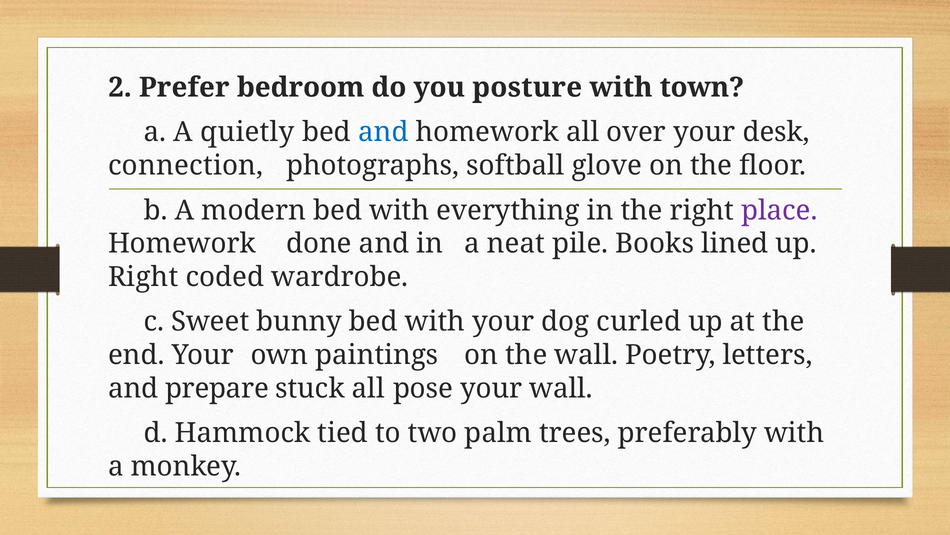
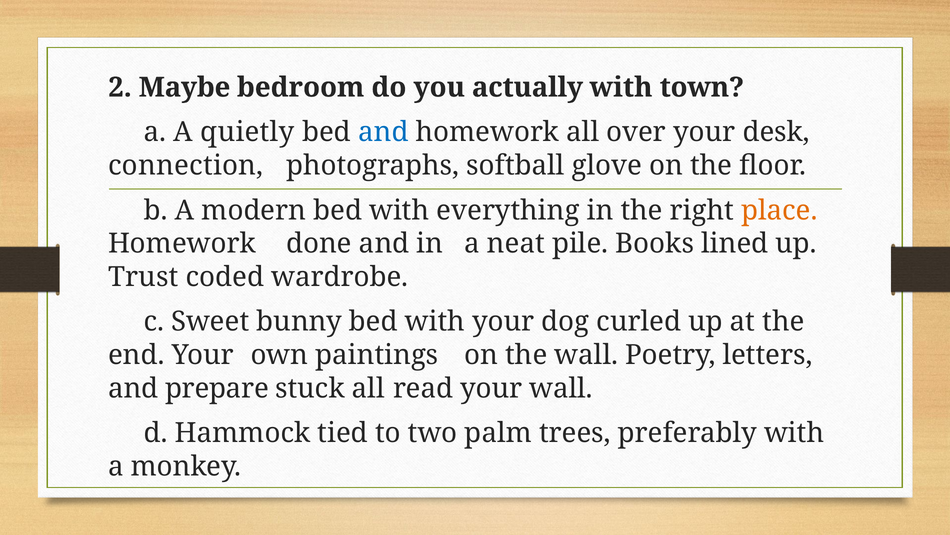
Prefer: Prefer -> Maybe (184, 87)
posture: posture -> actually (527, 87)
place colour: purple -> orange (779, 210)
Right: Right -> Trust (143, 277)
pose: pose -> read (423, 388)
